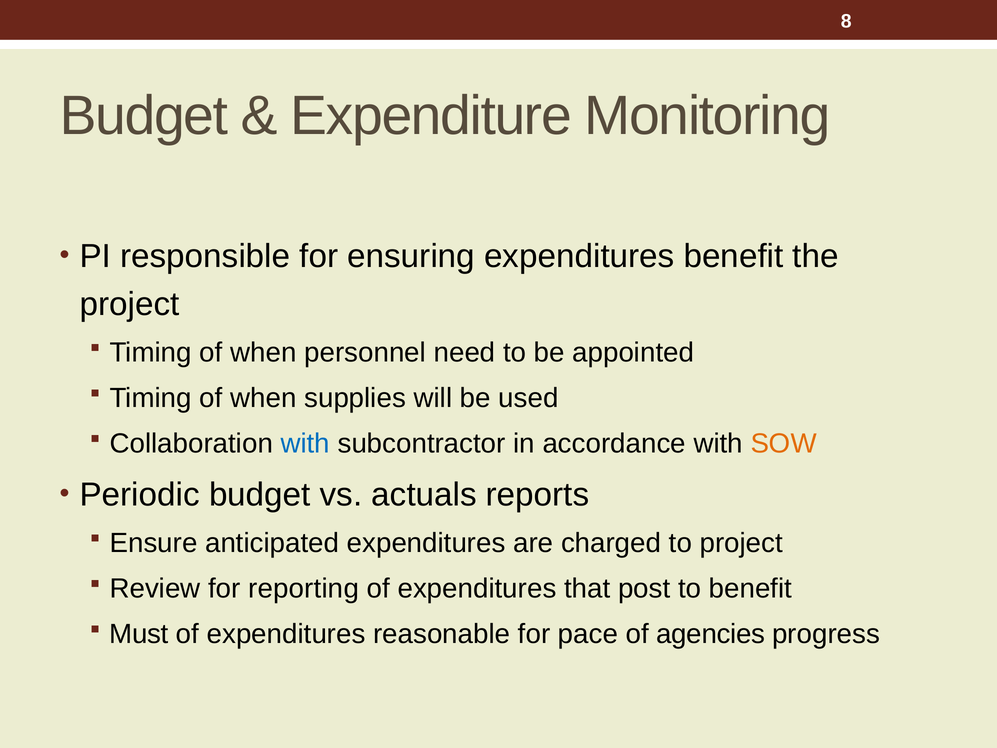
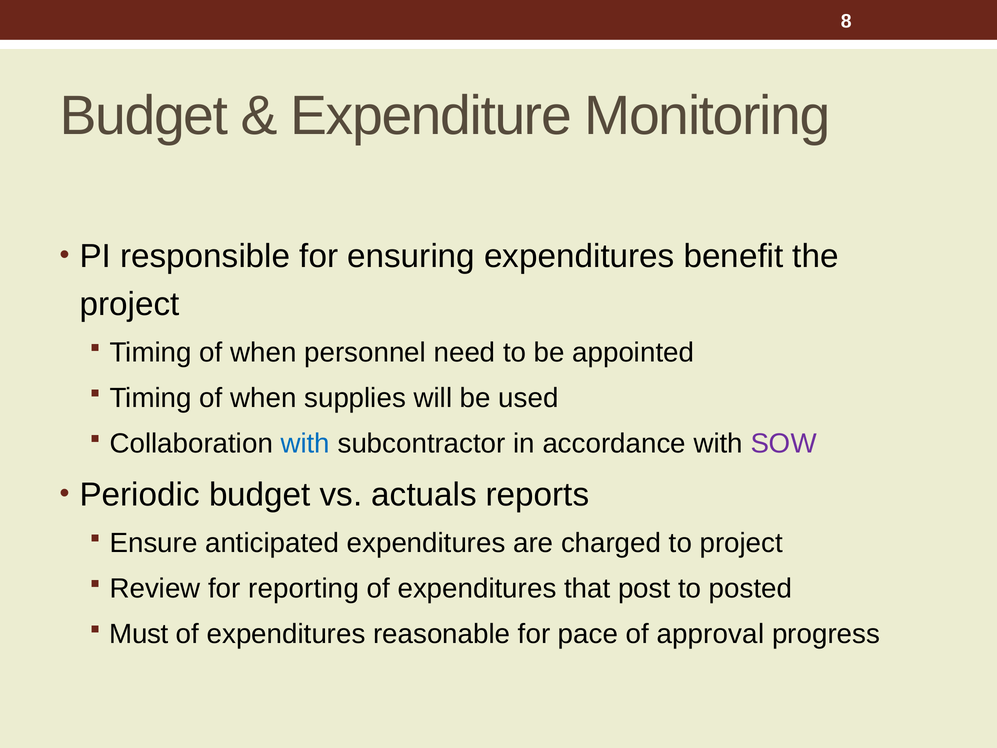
SOW colour: orange -> purple (784, 443)
to benefit: benefit -> posted (750, 589)
agencies: agencies -> approval (710, 634)
